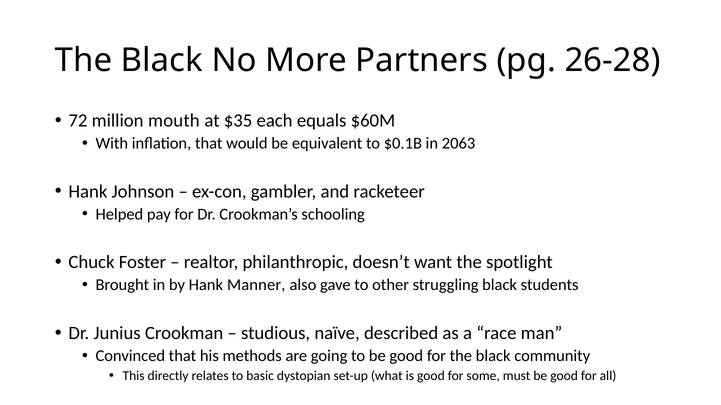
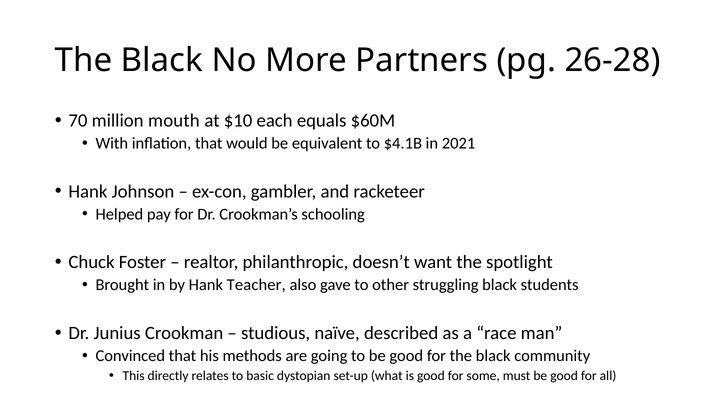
72: 72 -> 70 (78, 121)
$35: $35 -> $10 (238, 121)
$0.1B: $0.1B -> $4.1B (403, 143)
2063: 2063 -> 2021 (459, 143)
Manner: Manner -> Teacher (256, 285)
